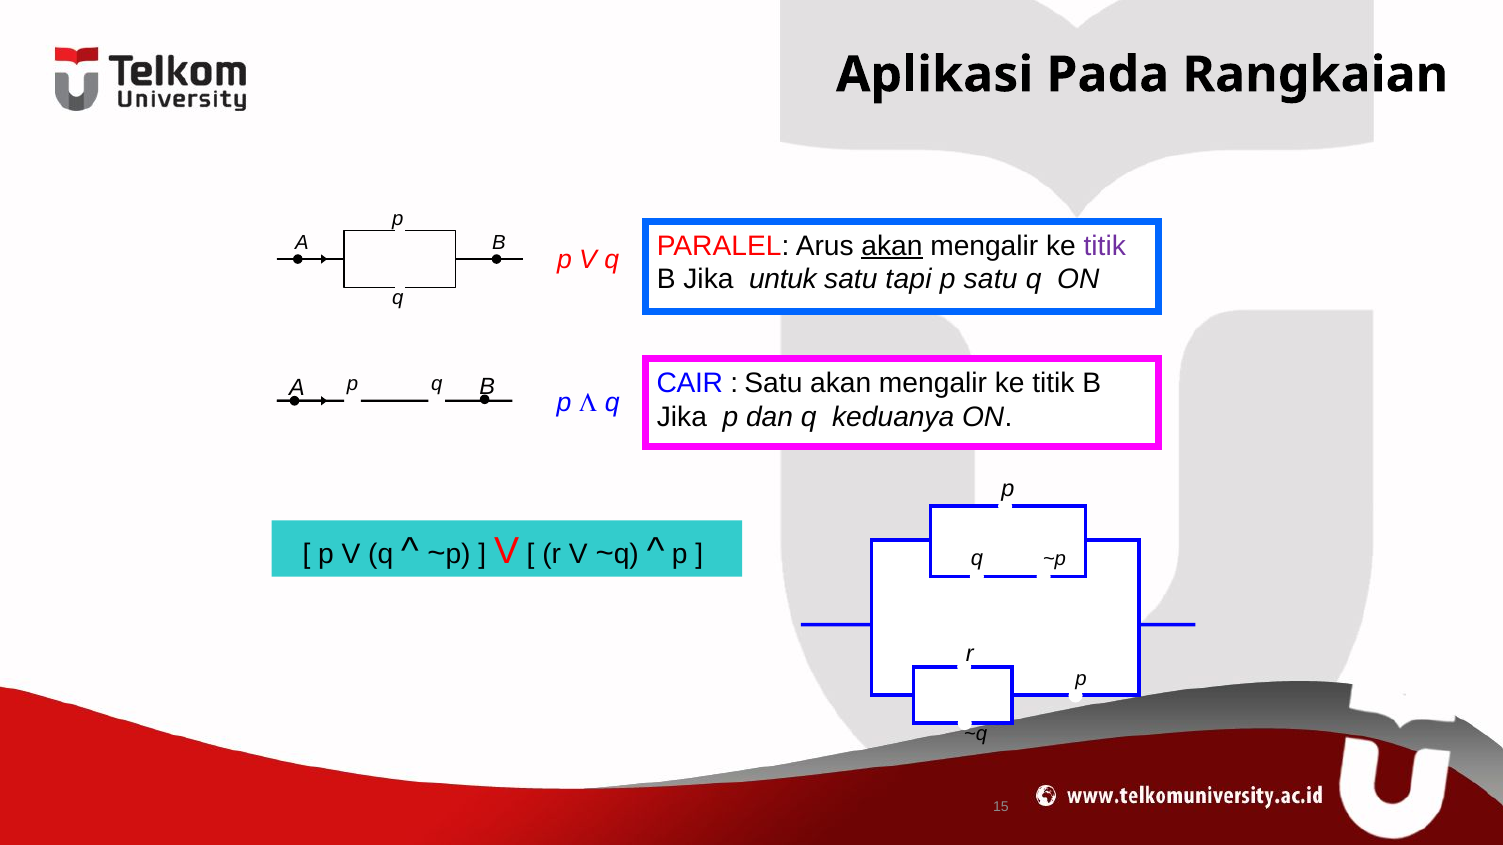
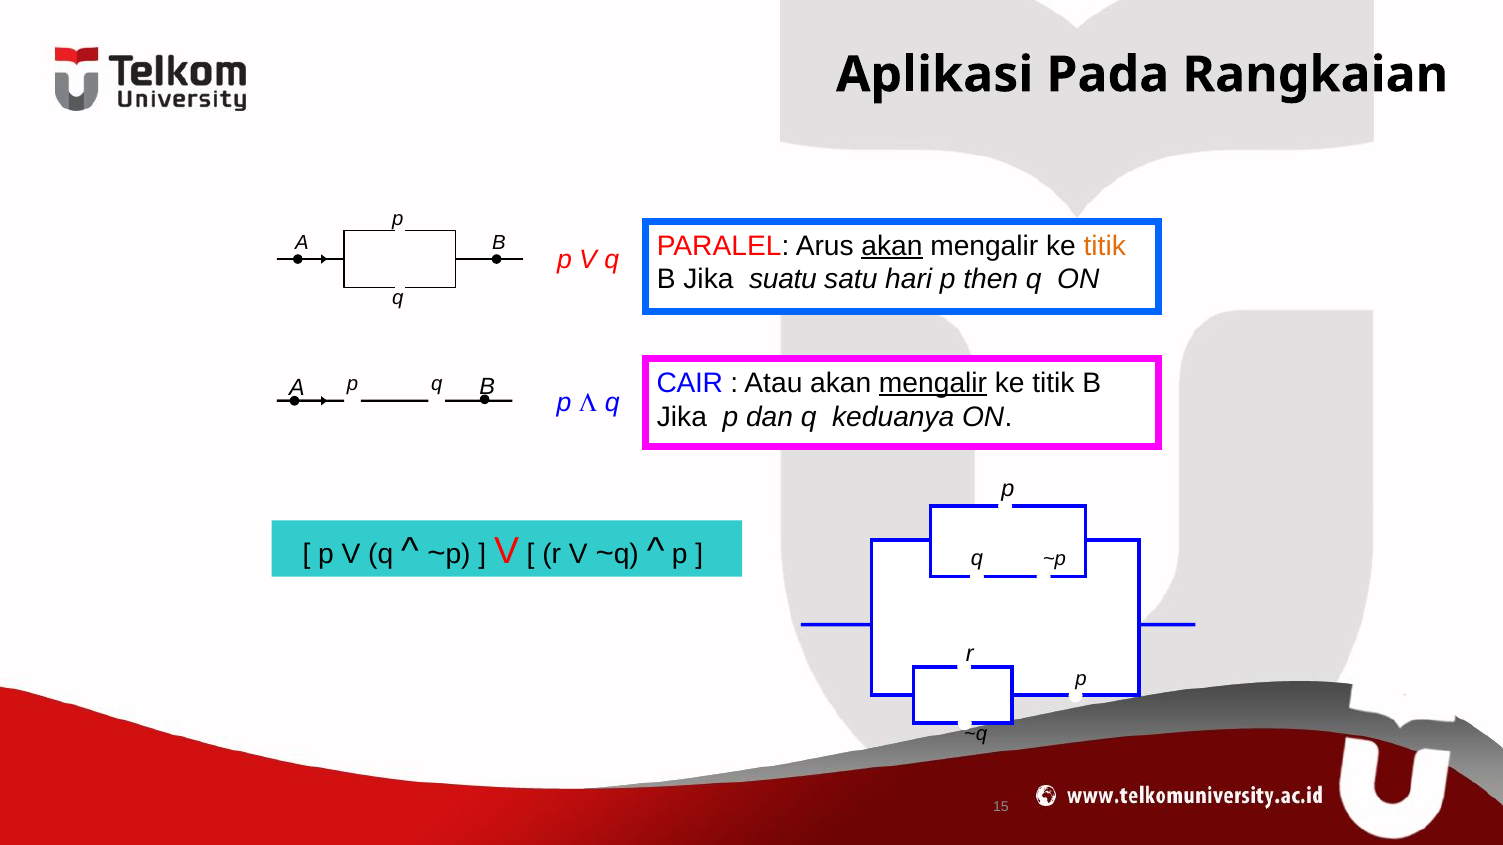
titik colour: purple -> orange (1105, 246)
untuk: untuk -> suatu (783, 280)
tapi: tapi -> hari (909, 280)
p satu: satu -> then (991, 280)
Satu: Satu -> Atau (773, 383)
mengalir underline: none -> present (933, 383)
